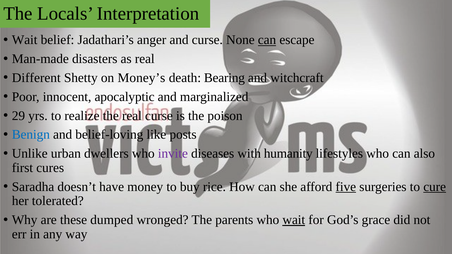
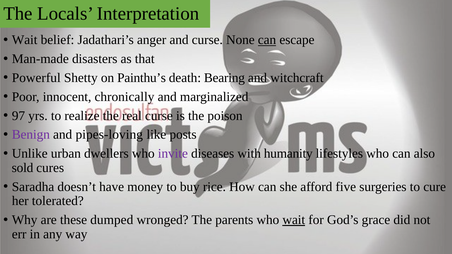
as real: real -> that (145, 59)
Different: Different -> Powerful (36, 78)
Money’s: Money’s -> Painthu’s (142, 78)
apocalyptic: apocalyptic -> chronically (124, 97)
29: 29 -> 97 (18, 116)
Benign colour: blue -> purple (31, 135)
belief-loving: belief-loving -> pipes-loving (109, 135)
first: first -> sold (23, 168)
five underline: present -> none (346, 187)
cure underline: present -> none (435, 187)
